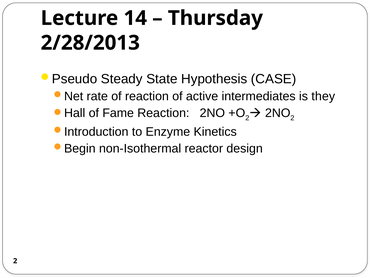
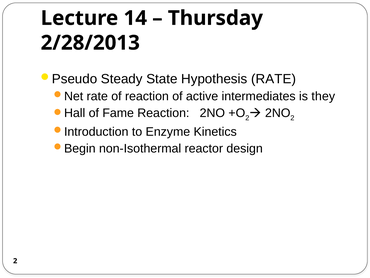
Hypothesis CASE: CASE -> RATE (274, 79)
